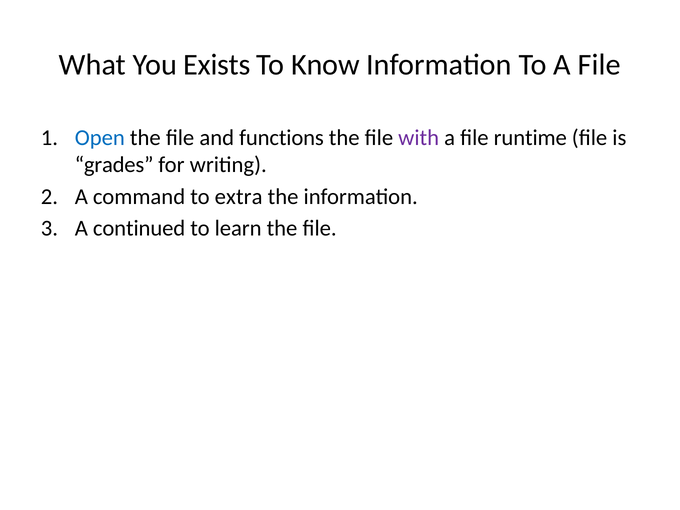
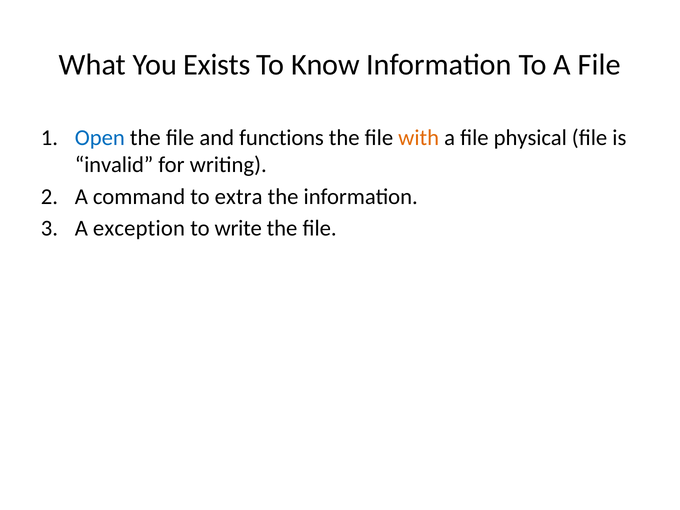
with colour: purple -> orange (419, 138)
runtime: runtime -> physical (530, 138)
grades: grades -> invalid (114, 165)
continued: continued -> exception (139, 228)
learn: learn -> write (238, 228)
